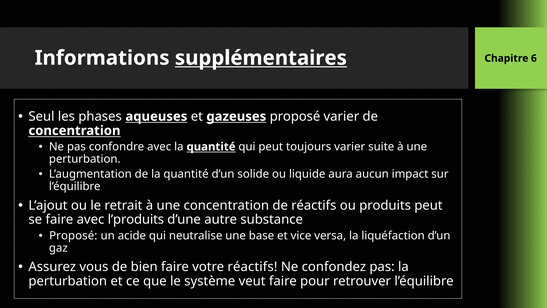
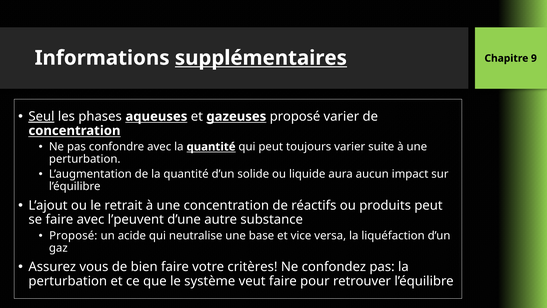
6: 6 -> 9 (534, 58)
Seul underline: none -> present (41, 116)
l’produits: l’produits -> l’peuvent (136, 219)
votre réactifs: réactifs -> critères (252, 267)
